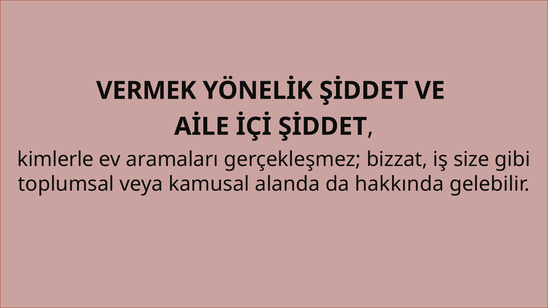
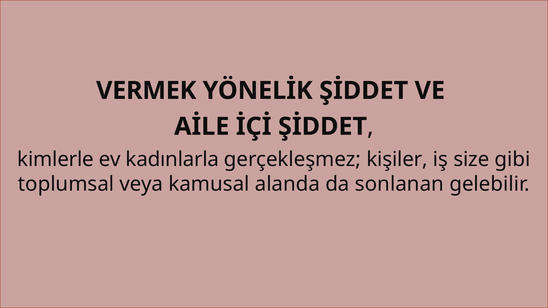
aramaları: aramaları -> kadınlarla (172, 159)
bizzat: bizzat -> kişiler (397, 159)
hakkında: hakkında -> sonlanan (399, 184)
